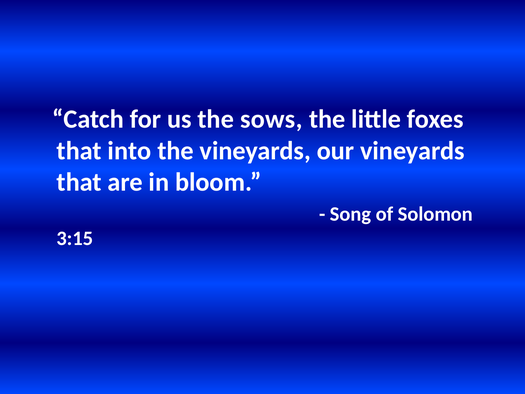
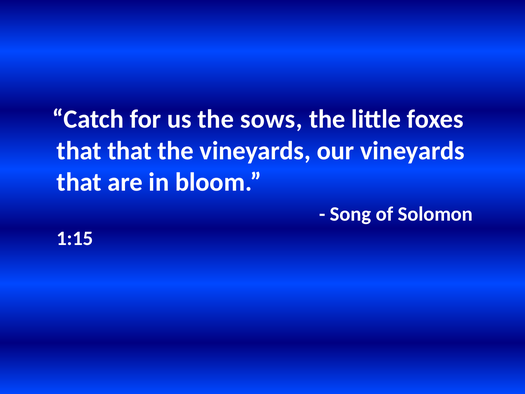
that into: into -> that (130, 151)
3:15: 3:15 -> 1:15 (75, 238)
